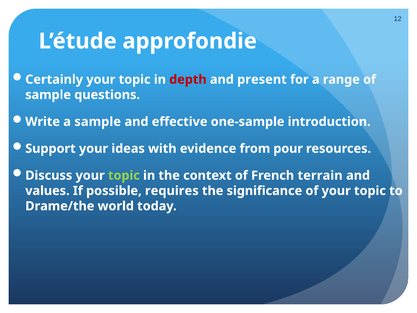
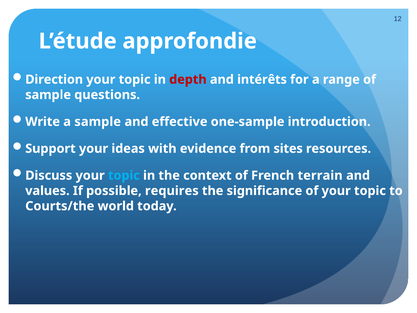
Certainly: Certainly -> Direction (54, 79)
present: present -> intérêts (262, 79)
pour: pour -> sites (288, 148)
topic colour: light green -> light blue (124, 175)
Drame/the: Drame/the -> Courts/the (60, 206)
